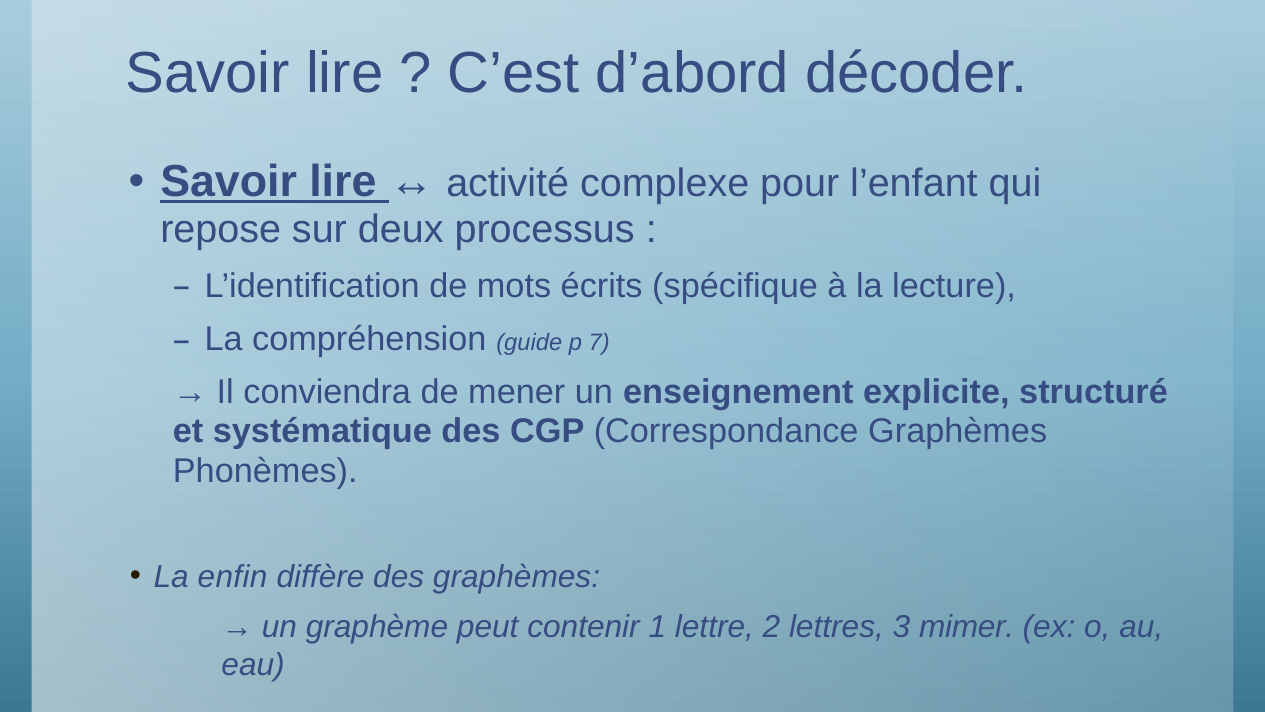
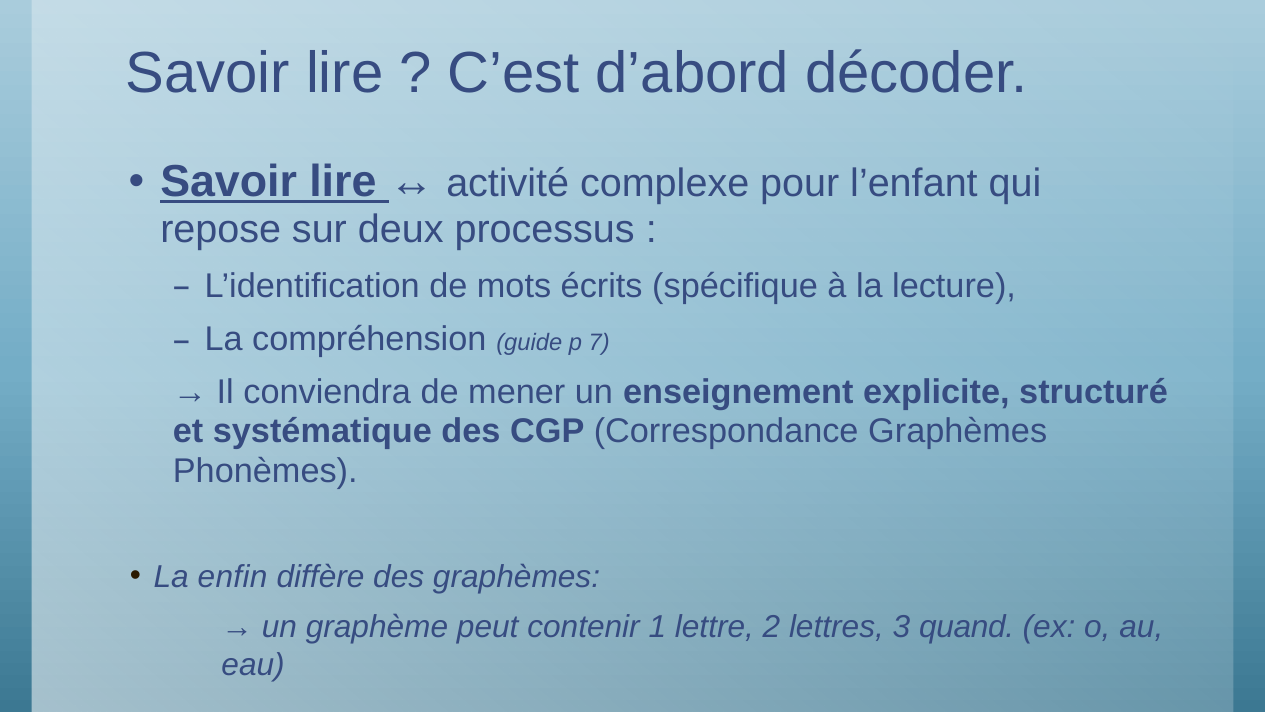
mimer: mimer -> quand (967, 627)
